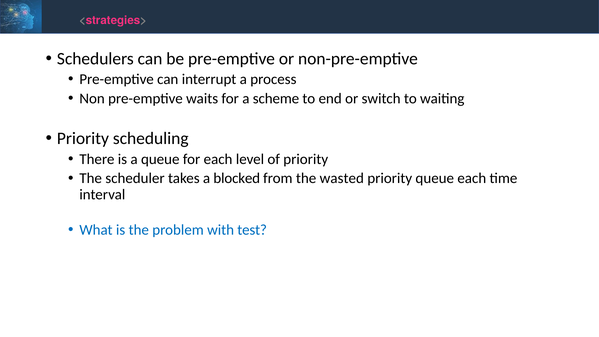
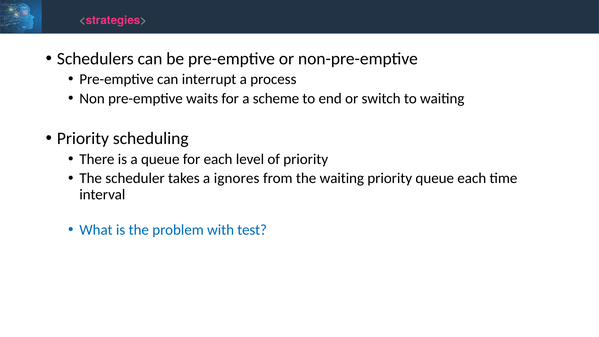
blocked: blocked -> ignores (237, 178)
the wasted: wasted -> waiting (342, 178)
